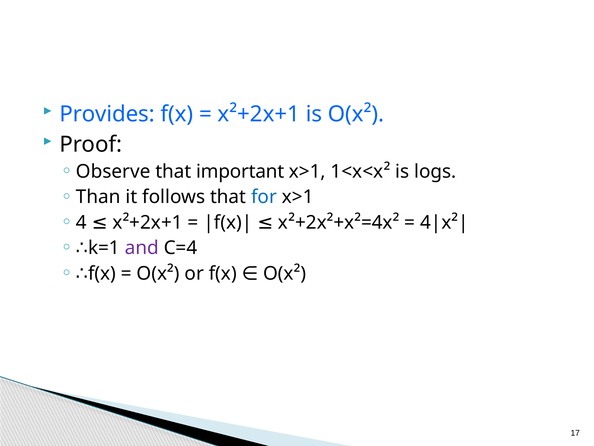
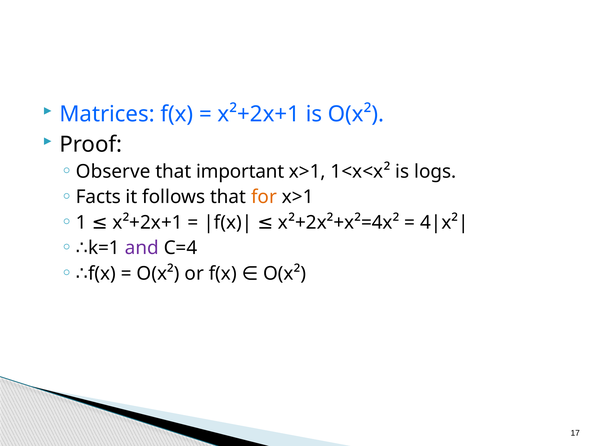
Provides: Provides -> Matrices (107, 114)
Than: Than -> Facts (98, 197)
for colour: blue -> orange (264, 197)
4: 4 -> 1 (81, 222)
